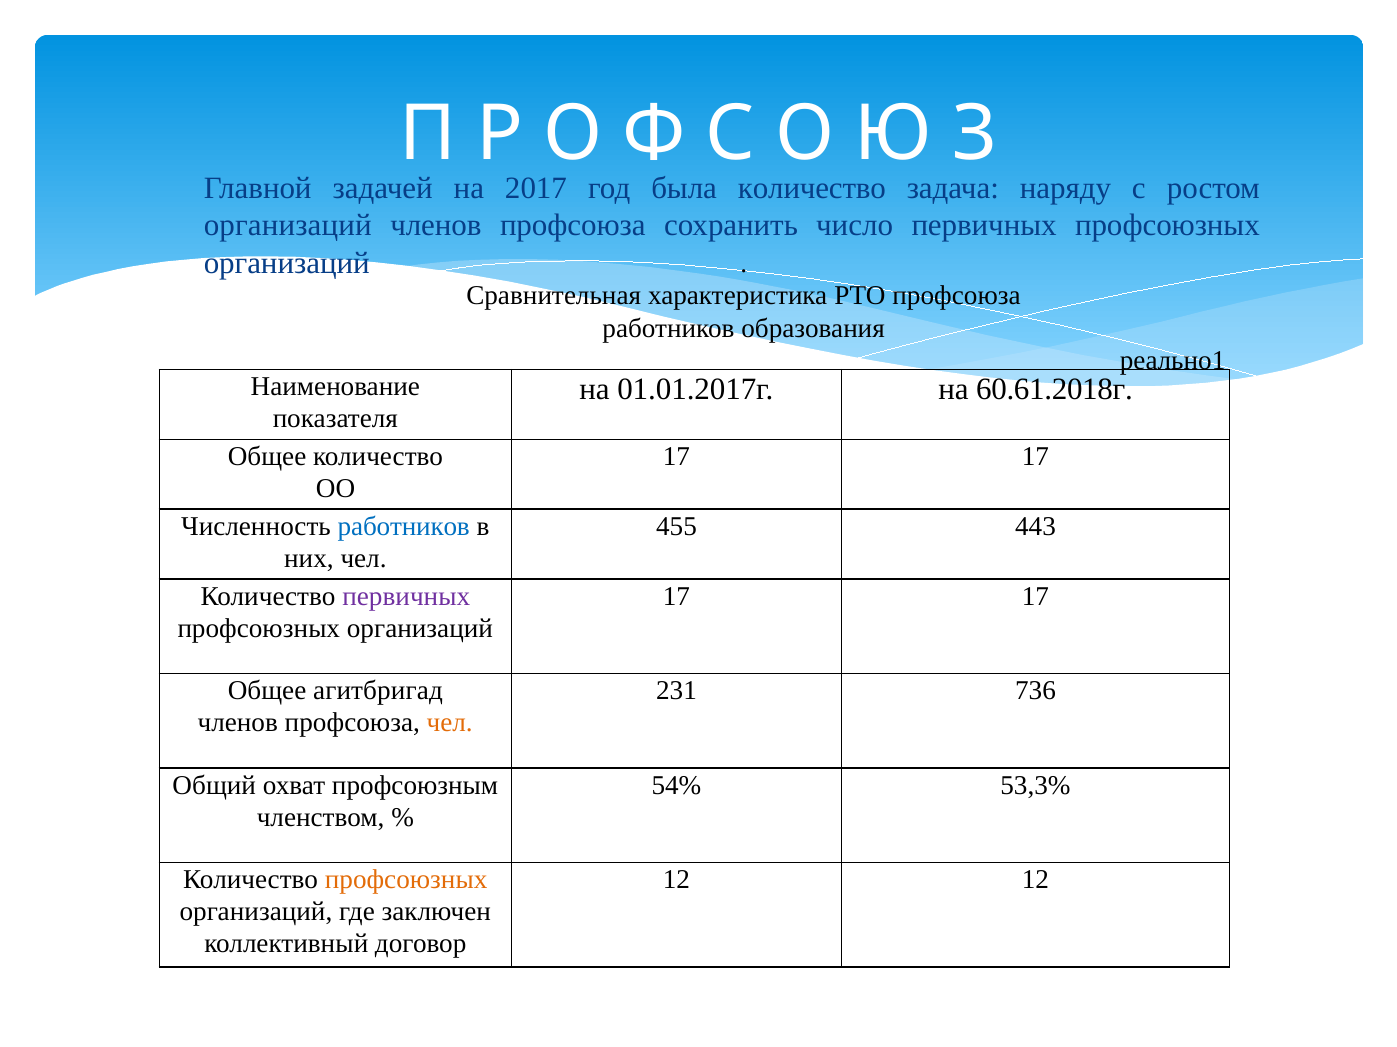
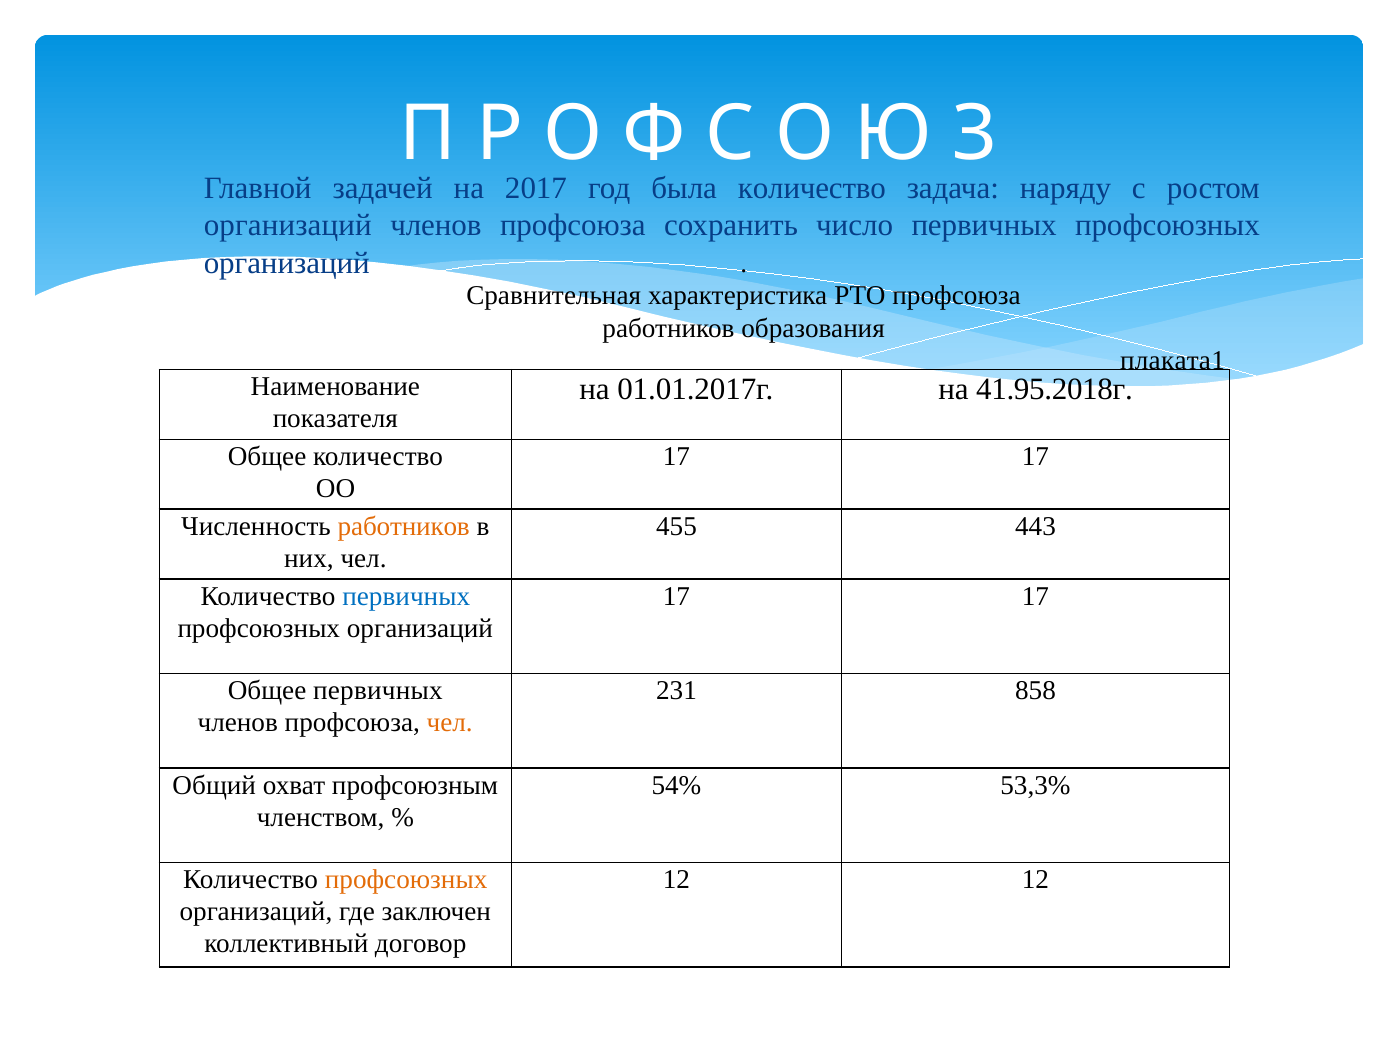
реально1: реально1 -> плаката1 (1172, 361)
60.61.2018г: 60.61.2018г -> 41.95.2018г (1054, 390)
работников colour: blue -> orange (404, 527)
первичных colour: purple -> blue (406, 597)
Общее агитбригад: агитбригад -> первичных (378, 691)
736: 736 -> 858 (1036, 691)
